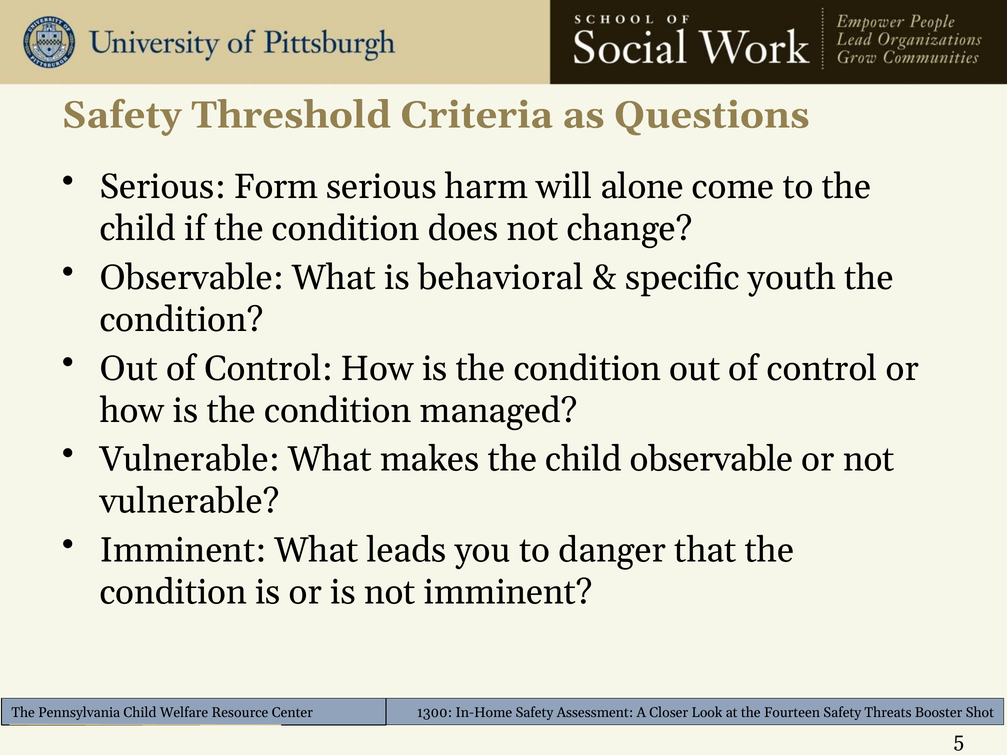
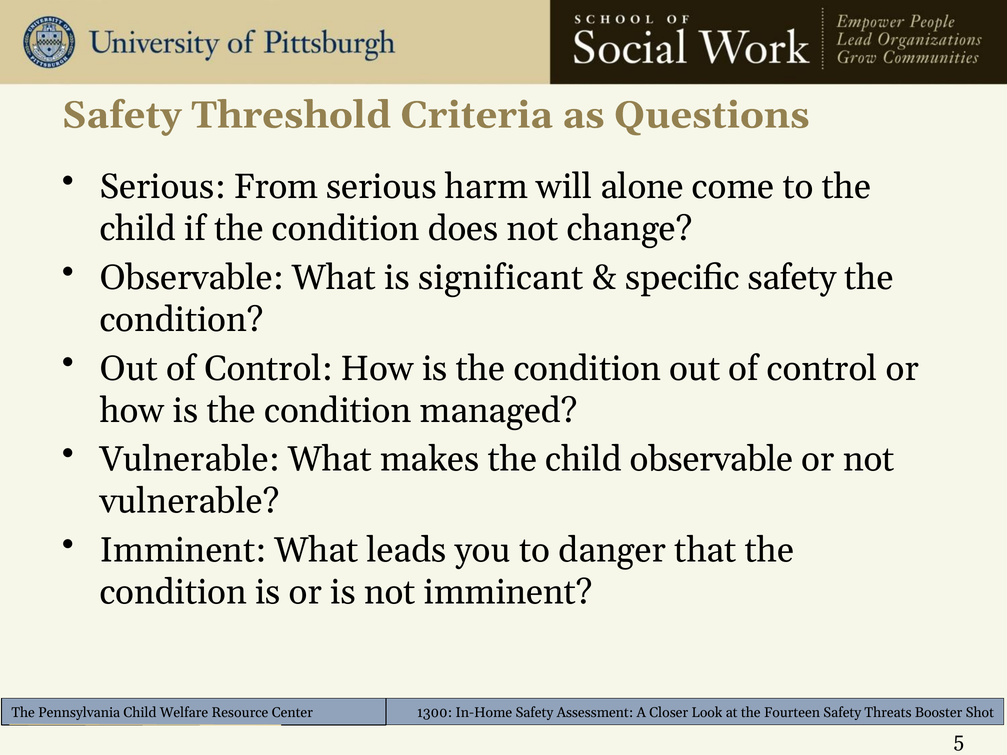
Form: Form -> From (276, 187)
behavioral: behavioral -> significant (501, 278)
specific youth: youth -> safety (792, 278)
